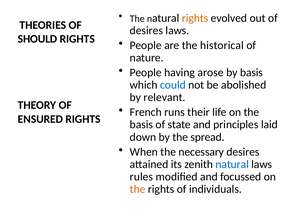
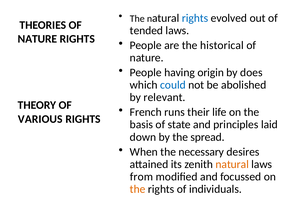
rights colour: orange -> blue (195, 18)
desires: desires -> tended (146, 30)
SHOULD: SHOULD -> NATURE (37, 39)
arose: arose -> origin (211, 72)
by basis: basis -> does (251, 72)
ENSURED: ENSURED -> VARIOUS (40, 119)
natural colour: blue -> orange (232, 164)
rules: rules -> from (141, 177)
